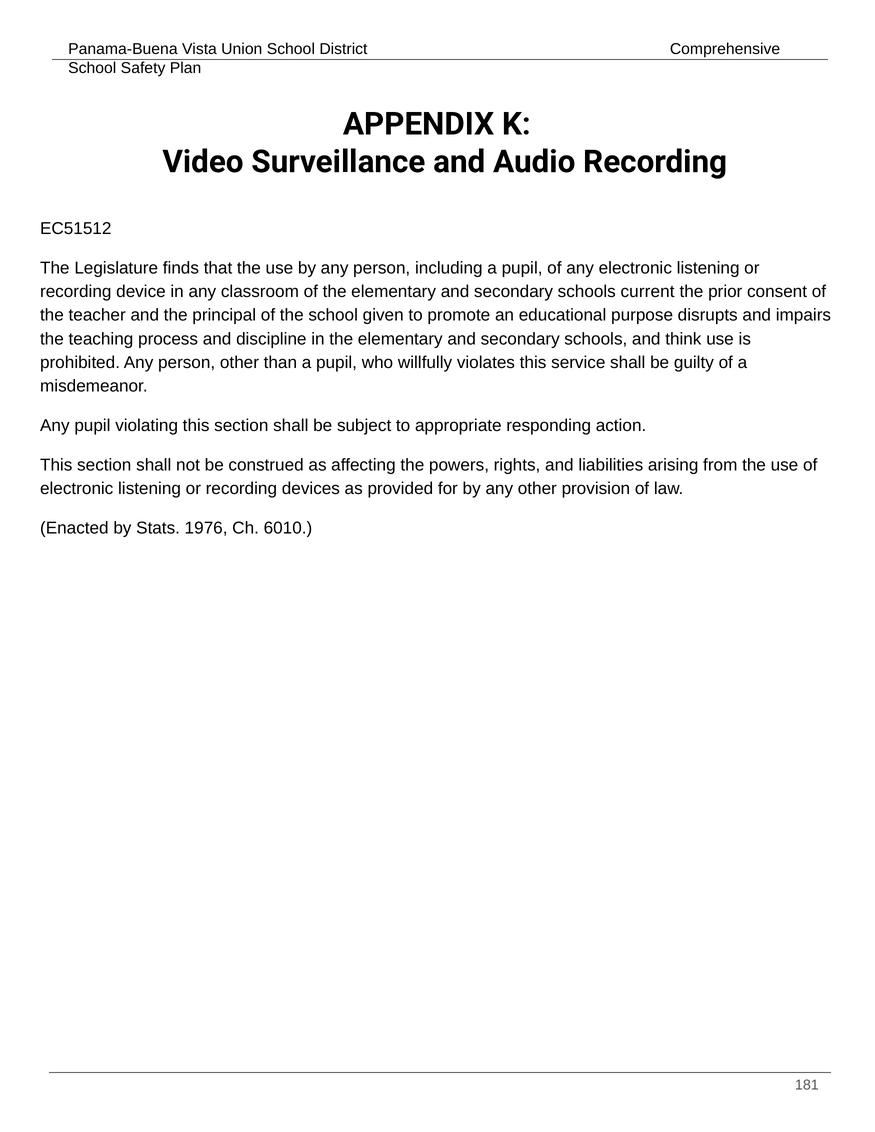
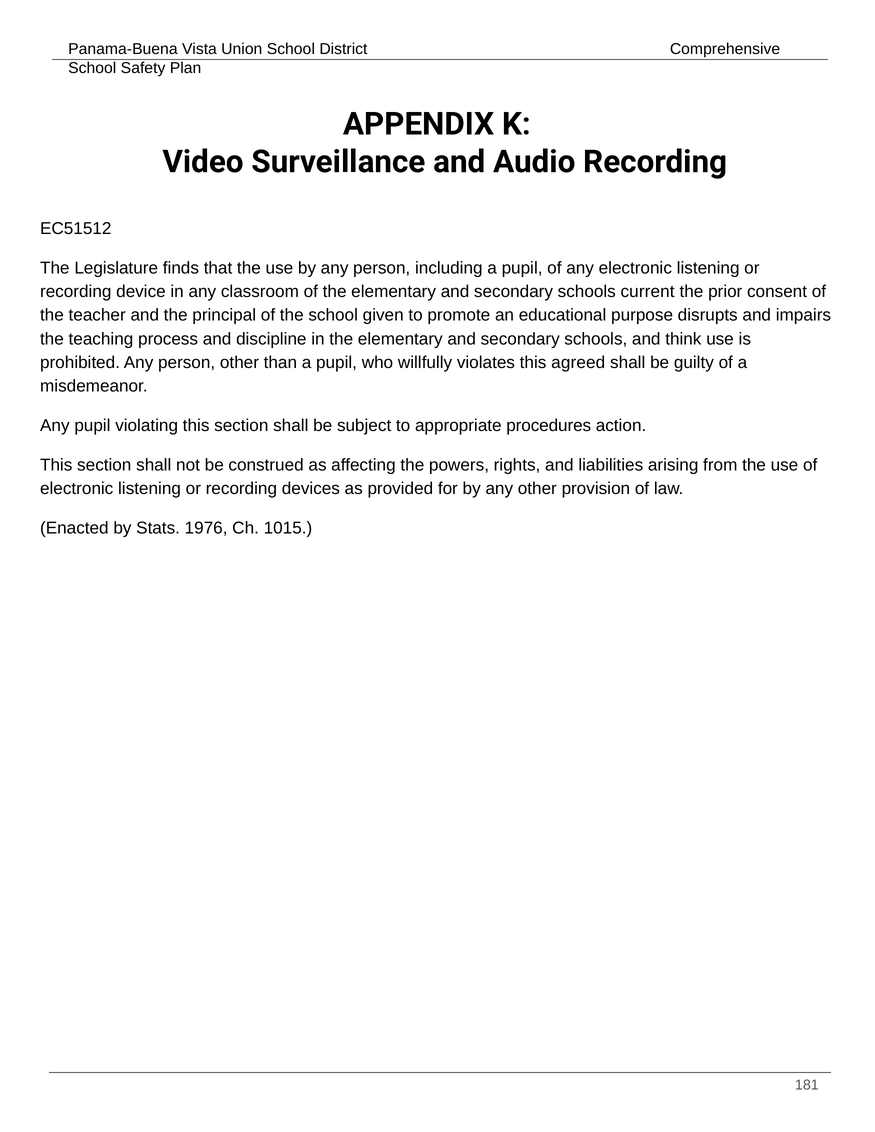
service: service -> agreed (578, 363)
responding: responding -> procedures (549, 426)
6010: 6010 -> 1015 (288, 528)
